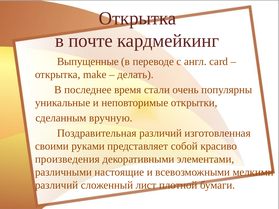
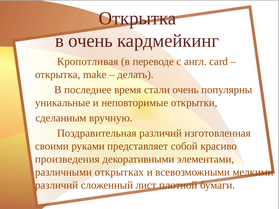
в почте: почте -> очень (91, 41)
Выпущенные: Выпущенные -> Кропотливая (88, 62)
настоящие: настоящие -> открытках (119, 172)
